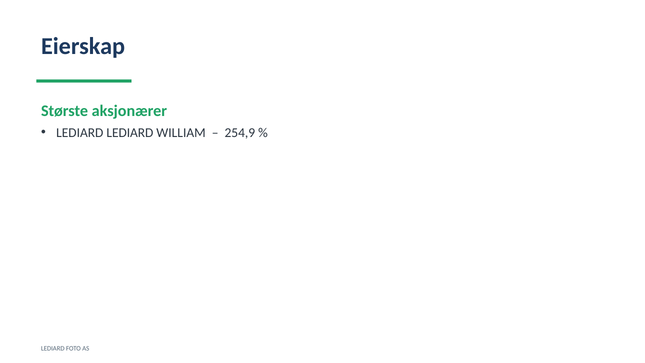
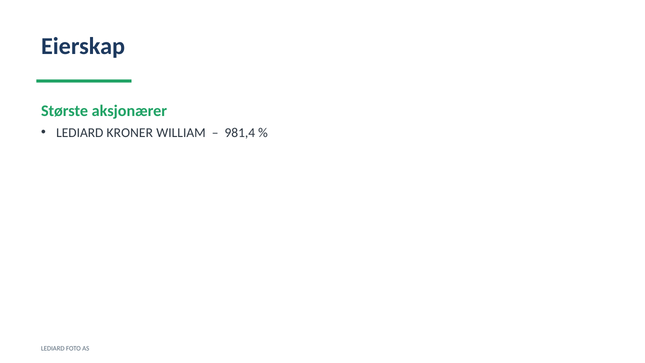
LEDIARD LEDIARD: LEDIARD -> KRONER (130, 133)
254,9: 254,9 -> 981,4 (240, 133)
